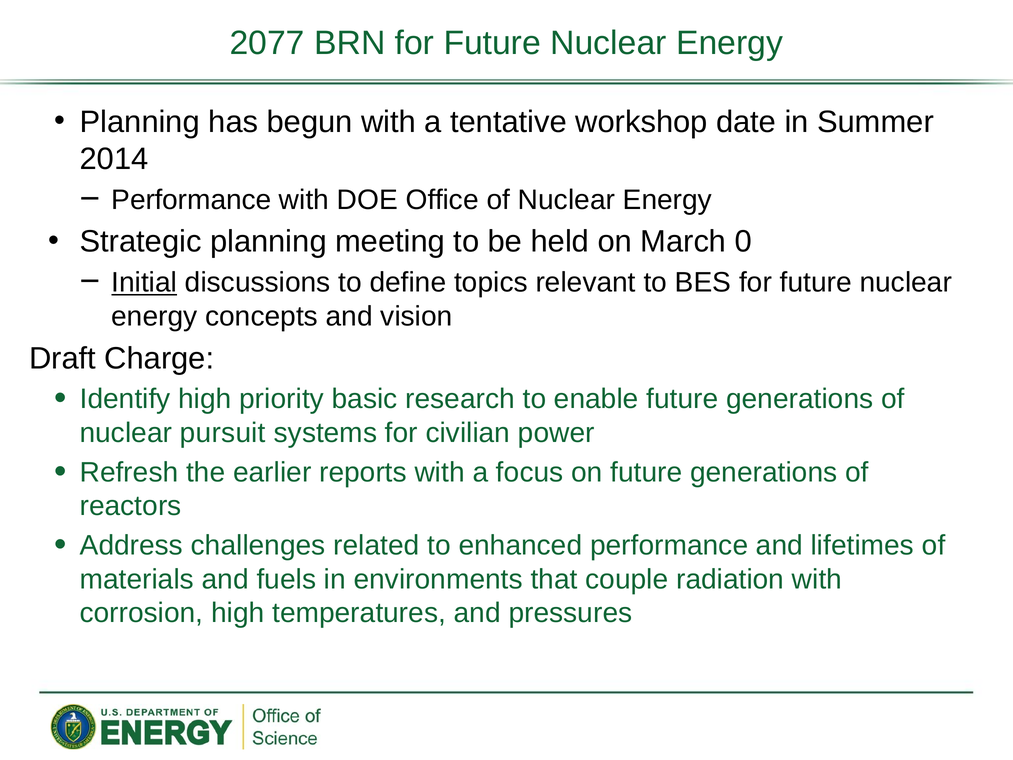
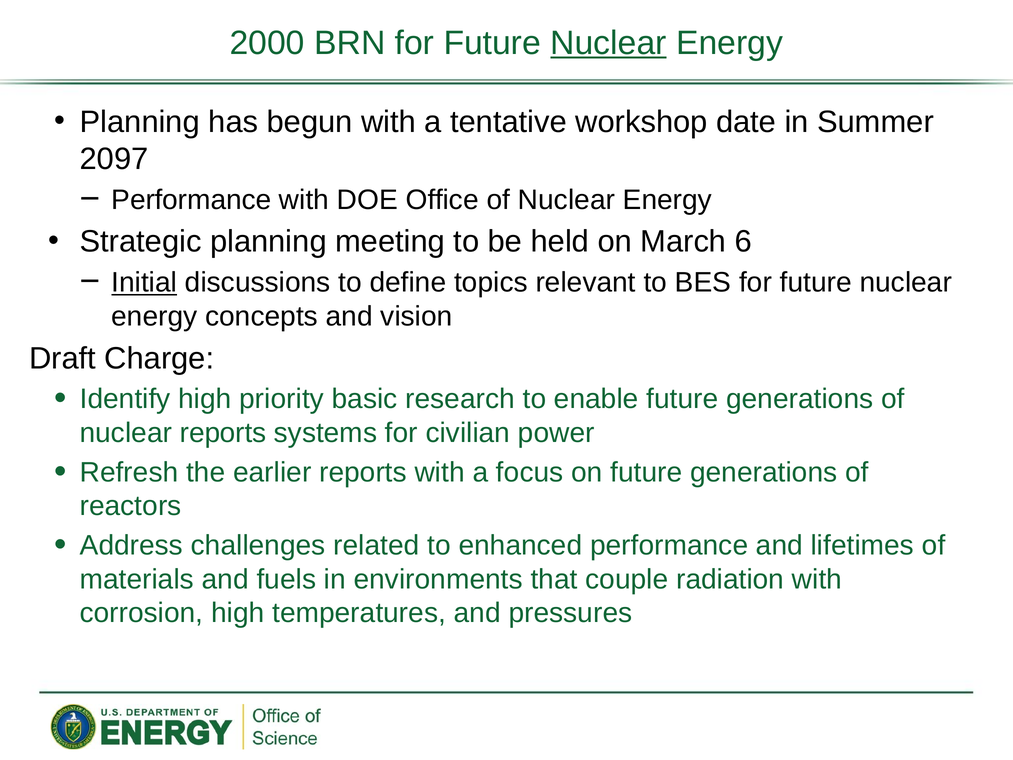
2077: 2077 -> 2000 (267, 43)
Nuclear underline: none -> present (608, 43)
2014: 2014 -> 2097 (114, 159)
0: 0 -> 6 (743, 242)
nuclear pursuit: pursuit -> reports (223, 433)
